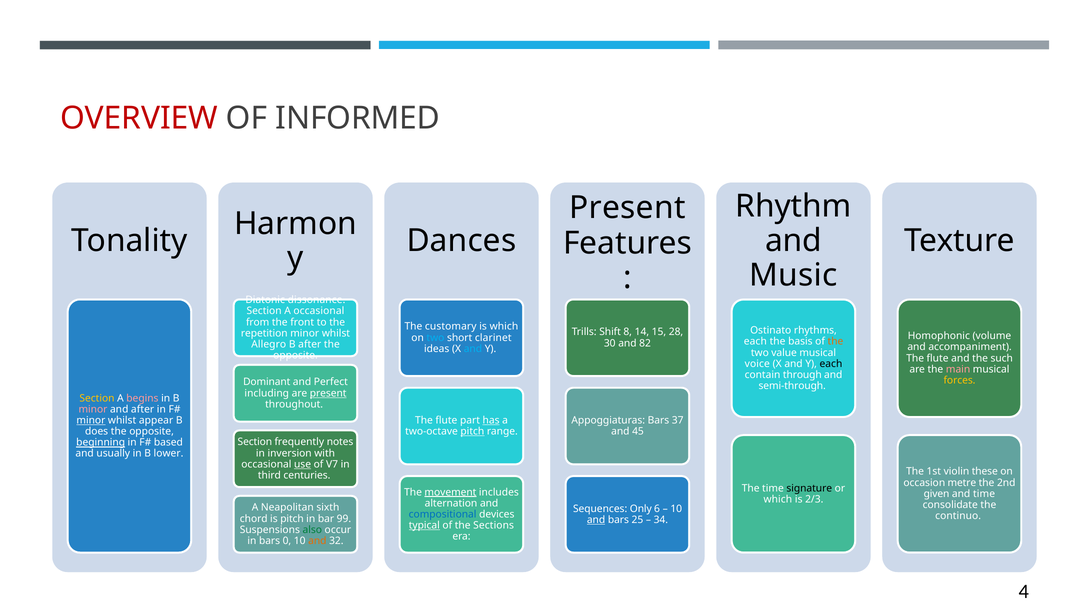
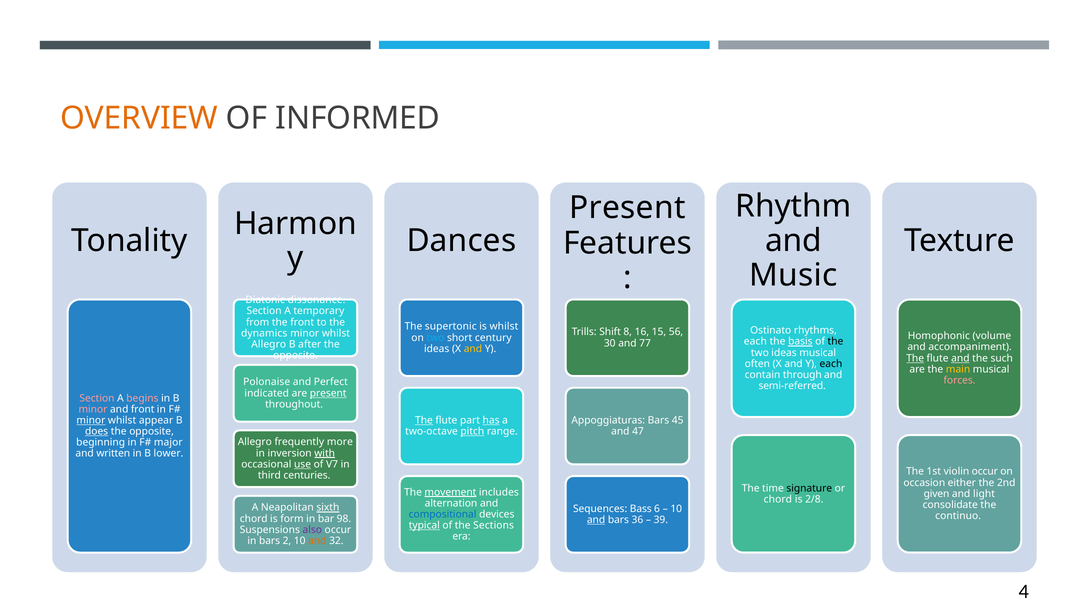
OVERVIEW colour: red -> orange (139, 118)
A occasional: occasional -> temporary (319, 311)
customary: customary -> supertonic (451, 326)
is which: which -> whilst (504, 326)
14: 14 -> 16 (642, 332)
28: 28 -> 56 (676, 332)
repetition: repetition -> dynamics (264, 333)
clarinet: clarinet -> century (493, 337)
basis underline: none -> present (800, 341)
the colour: orange -> black (835, 341)
82: 82 -> 77 (645, 343)
and colour: light blue -> yellow (473, 348)
two value: value -> ideas (784, 352)
The underline: none -> present (915, 358)
and underline: none -> present (960, 358)
voice: voice -> often (757, 363)
main colour: pink -> yellow (958, 369)
forces colour: yellow -> pink (960, 380)
Dominant: Dominant -> Polonaise (267, 382)
semi-through: semi-through -> semi-referred (792, 386)
including: including -> indicated (267, 393)
Section colour: yellow -> pink (97, 398)
and after: after -> front (143, 409)
The underline: none -> present (424, 420)
37: 37 -> 45 (678, 420)
does underline: none -> present (97, 431)
45: 45 -> 47 (638, 431)
Section: Section -> Allegro (255, 442)
notes: notes -> more (340, 442)
beginning underline: present -> none (101, 442)
based: based -> major (168, 442)
with underline: none -> present (325, 453)
usually: usually -> written (113, 453)
violin these: these -> occur (985, 471)
metre: metre -> either (962, 482)
and time: time -> light (984, 493)
which: which -> chord (778, 499)
2/3: 2/3 -> 2/8 (814, 499)
sixth underline: none -> present (328, 507)
Only: Only -> Bass (641, 508)
is pitch: pitch -> form (292, 518)
99: 99 -> 98 (344, 518)
25: 25 -> 36 (637, 519)
34: 34 -> 39 (661, 519)
also colour: green -> purple (312, 529)
0: 0 -> 2 (287, 540)
